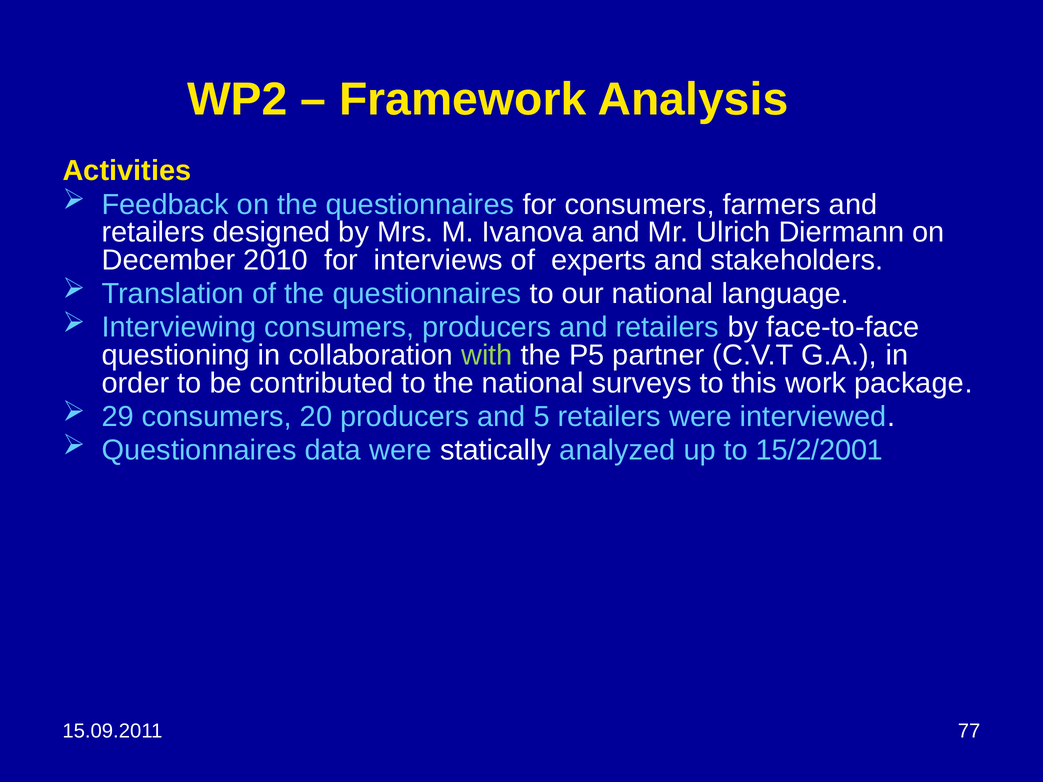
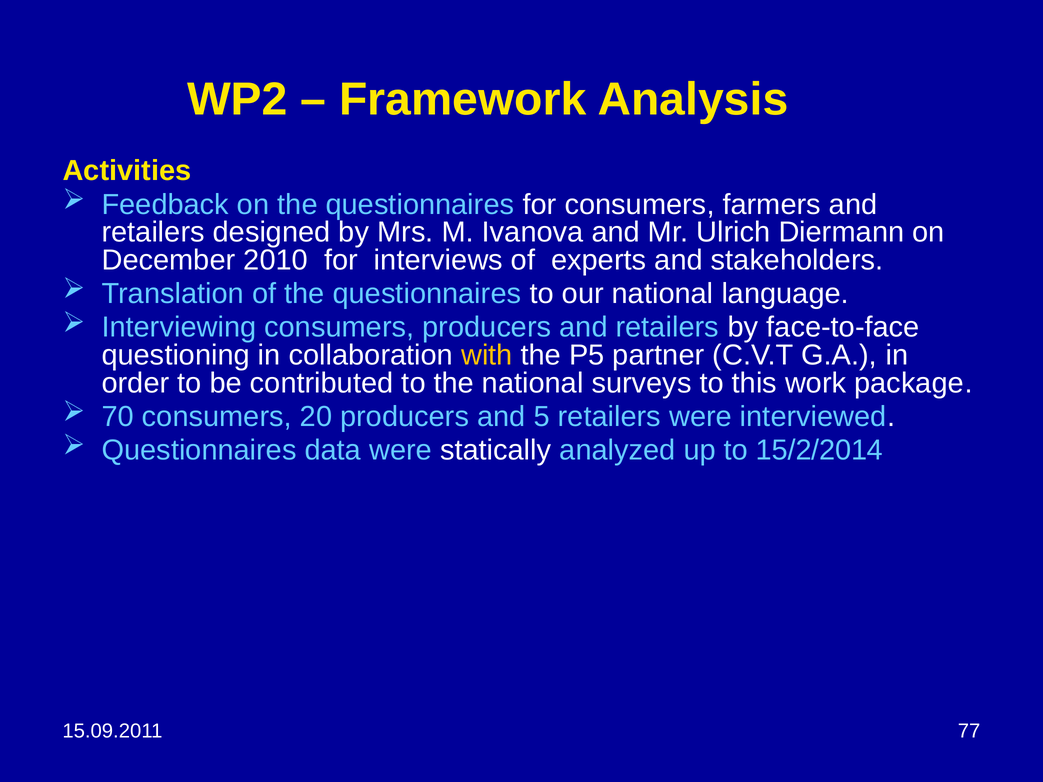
with colour: light green -> yellow (487, 355)
29: 29 -> 70 (118, 417)
15/2/2001: 15/2/2001 -> 15/2/2014 (819, 450)
